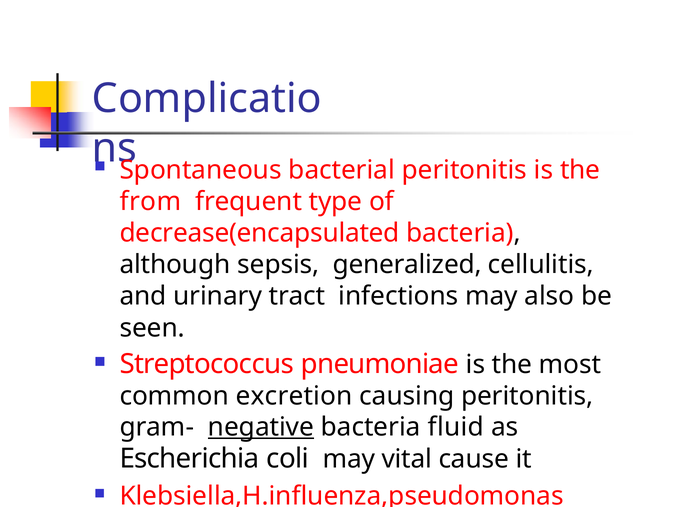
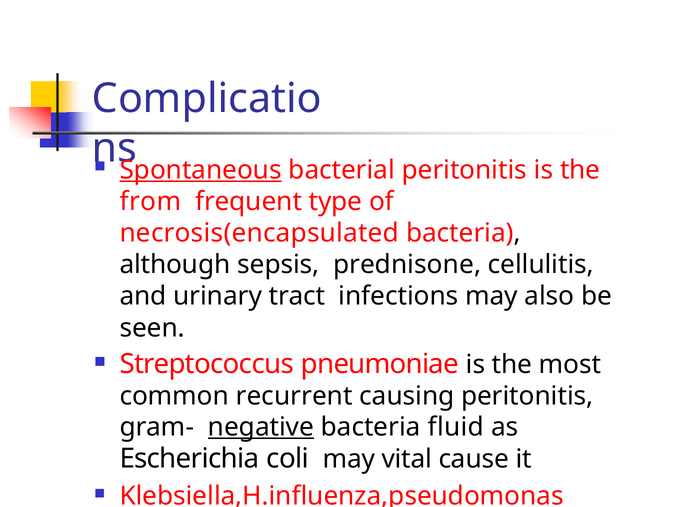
Spontaneous underline: none -> present (201, 170)
decrease(encapsulated: decrease(encapsulated -> necrosis(encapsulated (259, 233)
generalized: generalized -> prednisone (407, 265)
excretion: excretion -> recurrent (294, 396)
